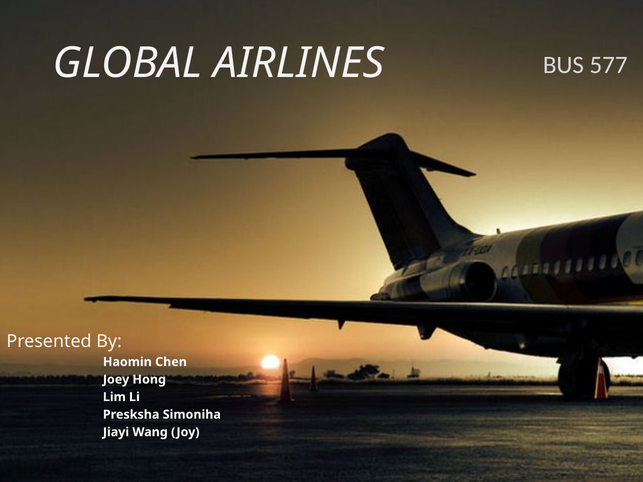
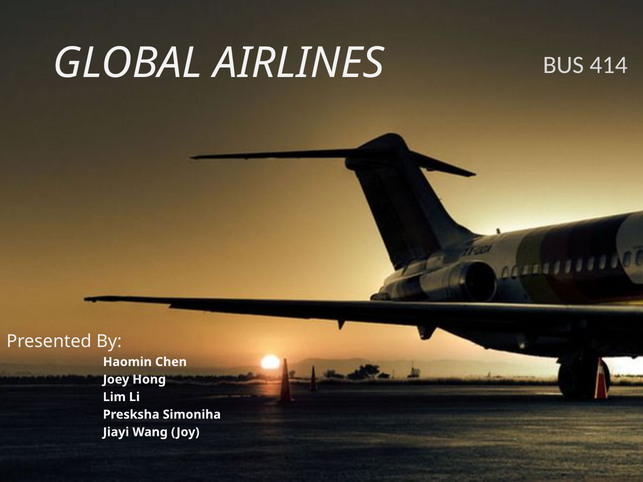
577: 577 -> 414 (609, 65)
